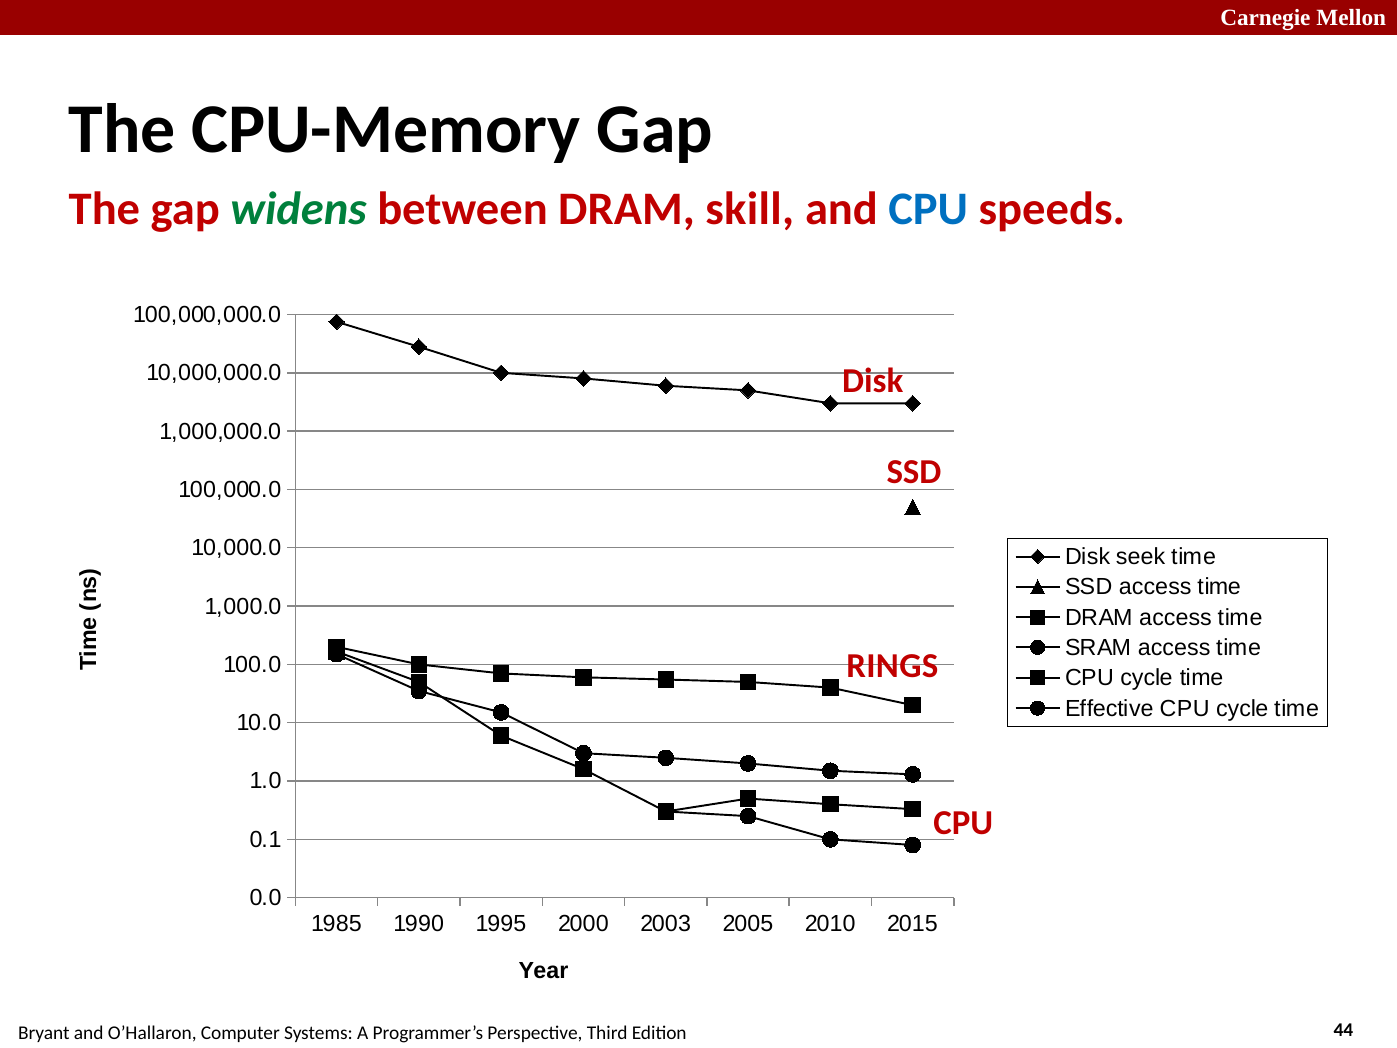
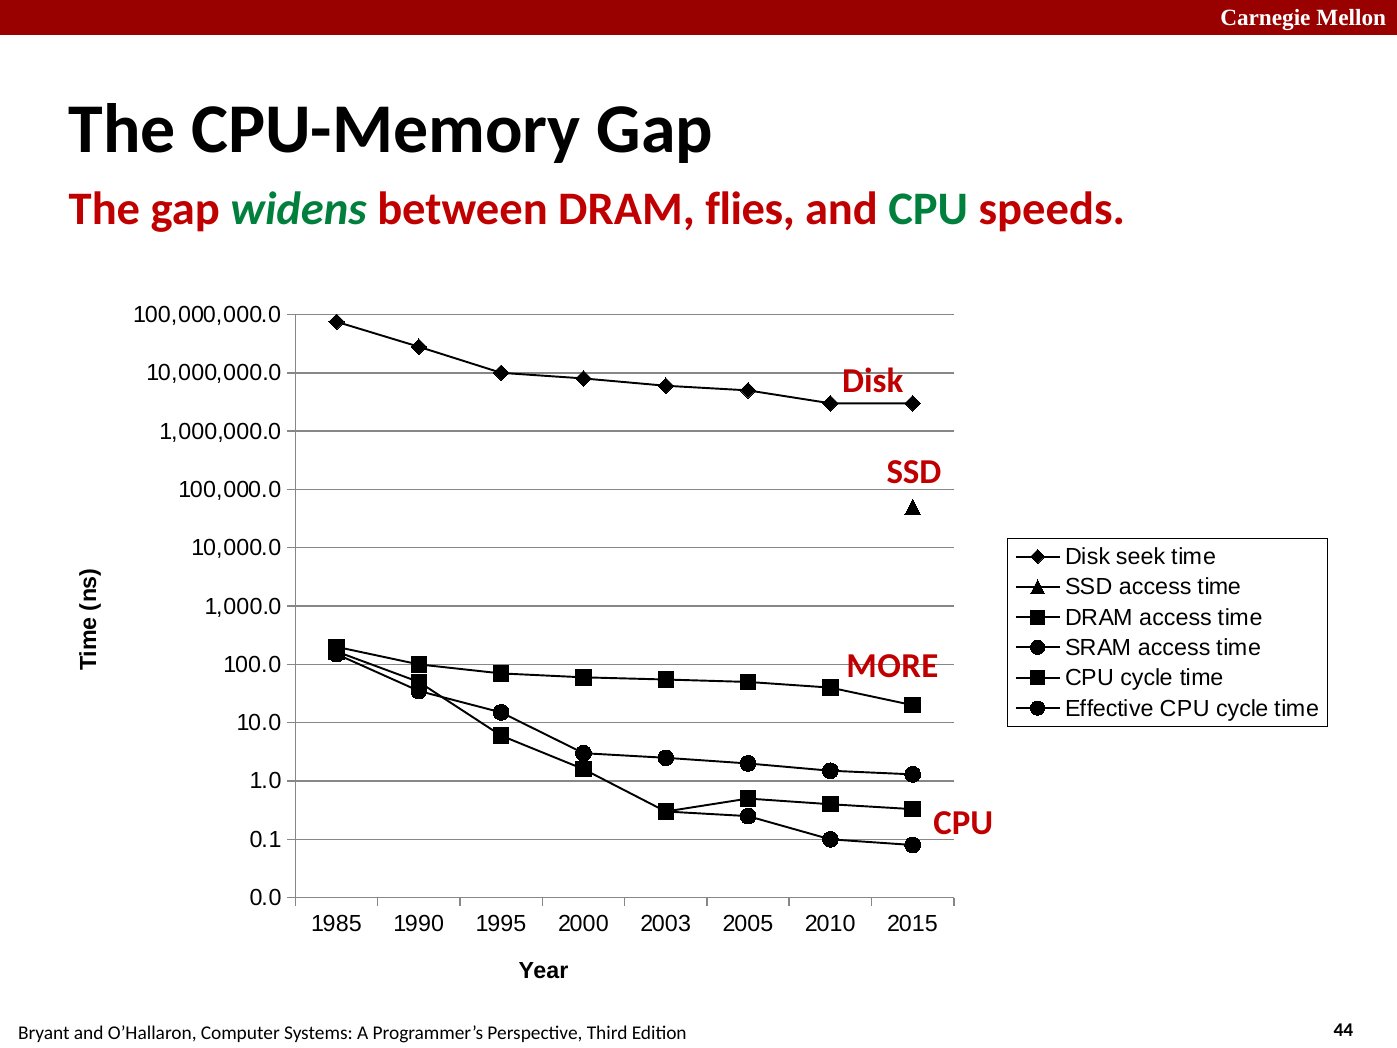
skill: skill -> flies (750, 209)
CPU colour: blue -> green (928, 209)
RINGS: RINGS -> MORE (892, 666)
